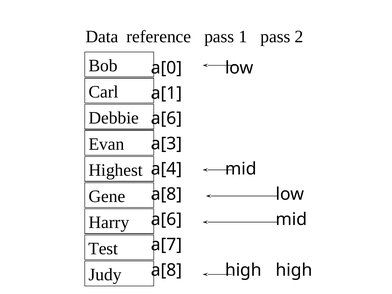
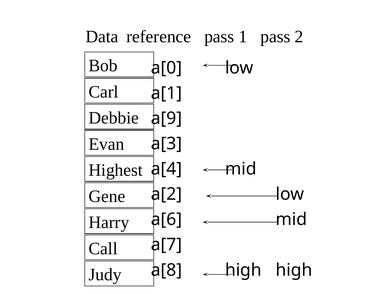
a[6: a[6 -> a[9 (167, 118)
a[8: a[8 -> a[2 (167, 194)
Test: Test -> Call (103, 249)
